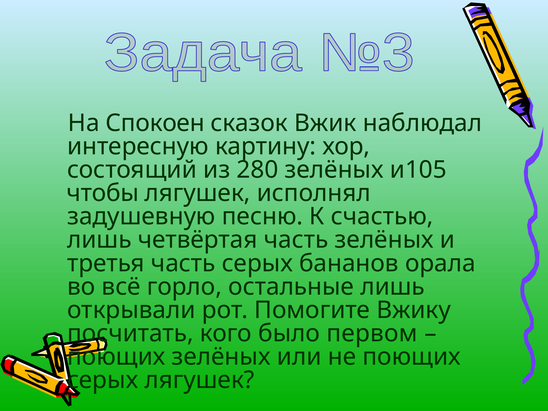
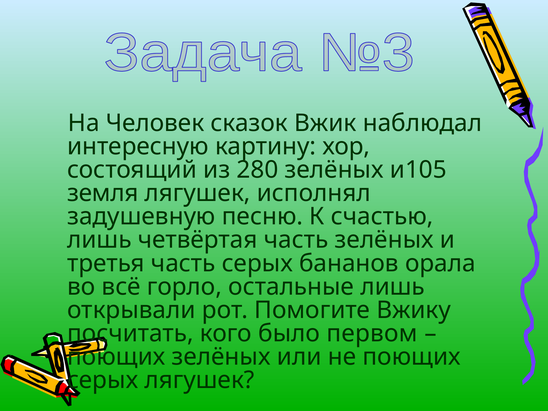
Спокоен: Спокоен -> Человек (155, 123)
чтобы: чтобы -> земля (103, 193)
